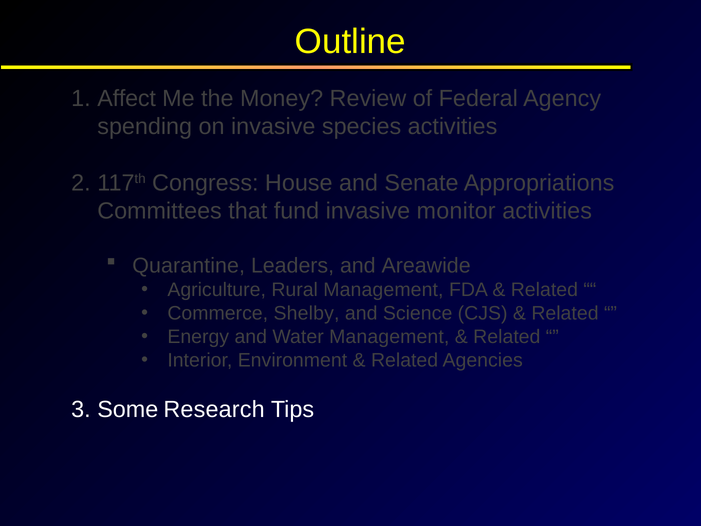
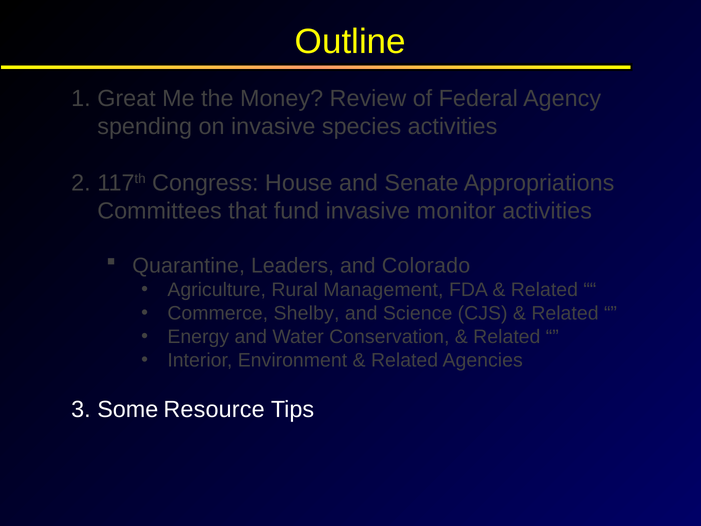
Affect: Affect -> Great (127, 99)
Areawide: Areawide -> Colorado (426, 266)
Water Management: Management -> Conservation (389, 337)
Research: Research -> Resource (214, 409)
